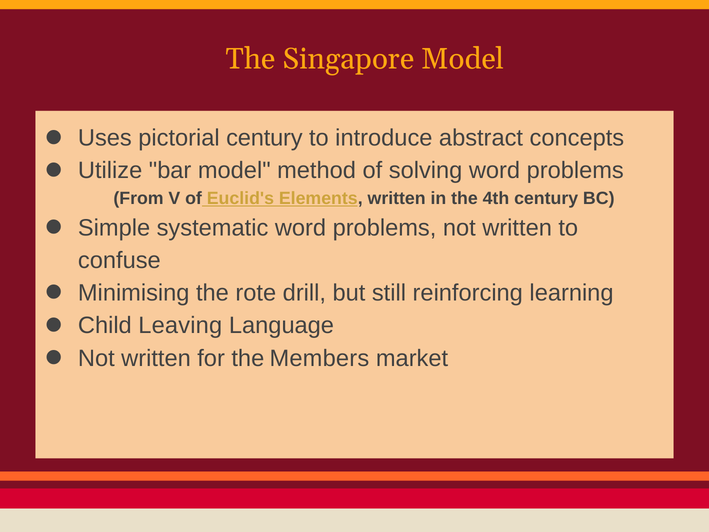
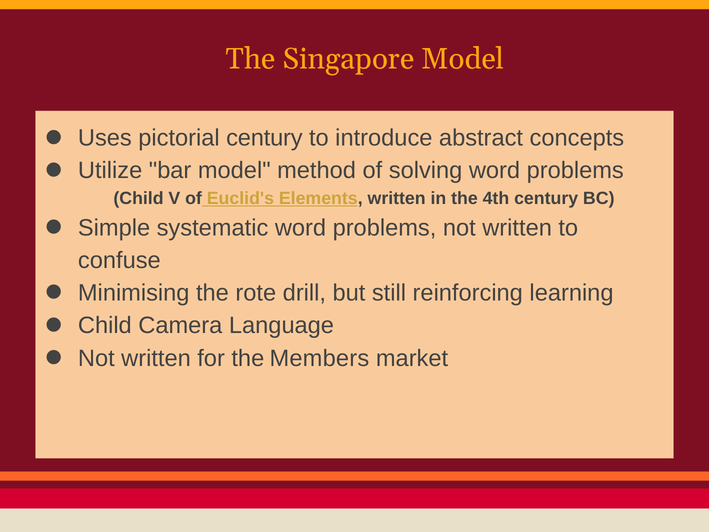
From: From -> Child (139, 198)
Leaving: Leaving -> Camera (180, 325)
